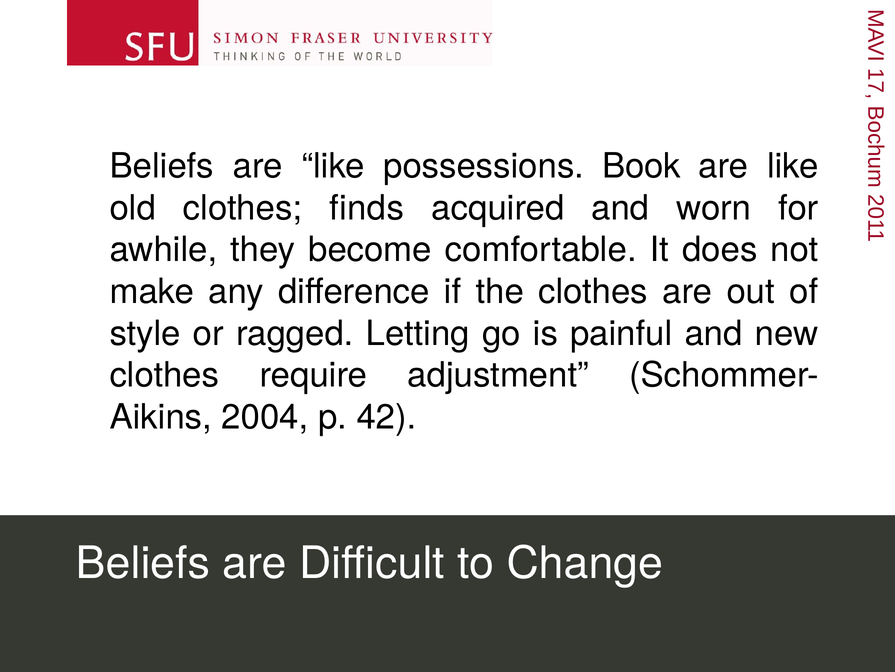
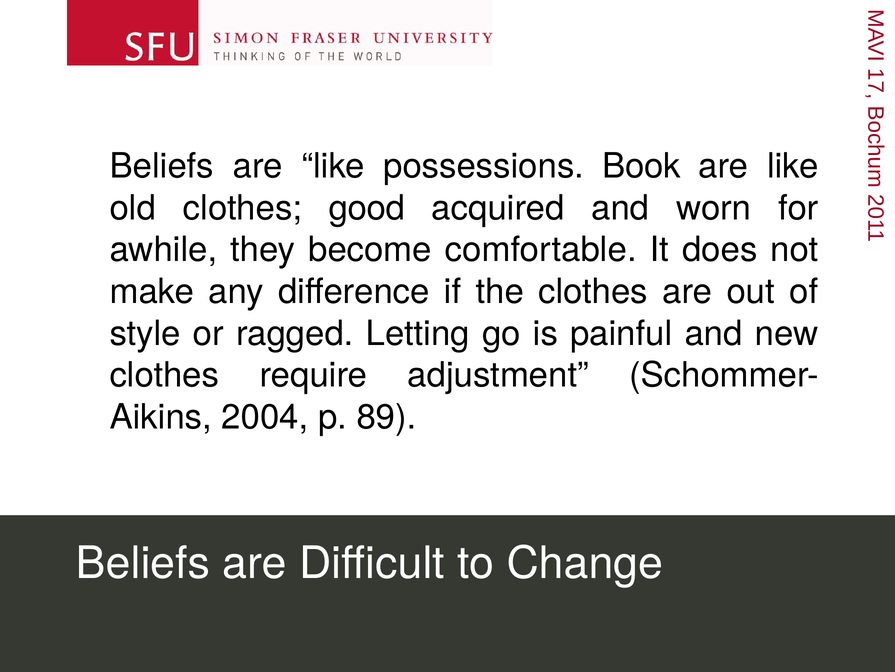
finds: finds -> good (367, 208)
42: 42 -> 89 (387, 417)
